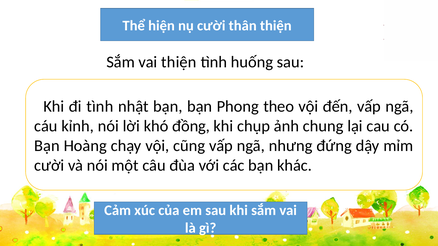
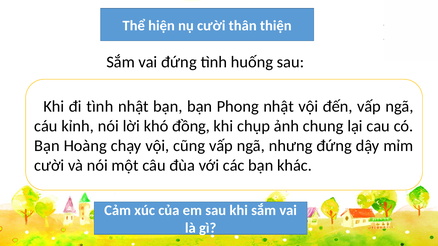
vai thiện: thiện -> đứng (179, 62)
Phong theo: theo -> nhật (279, 106)
